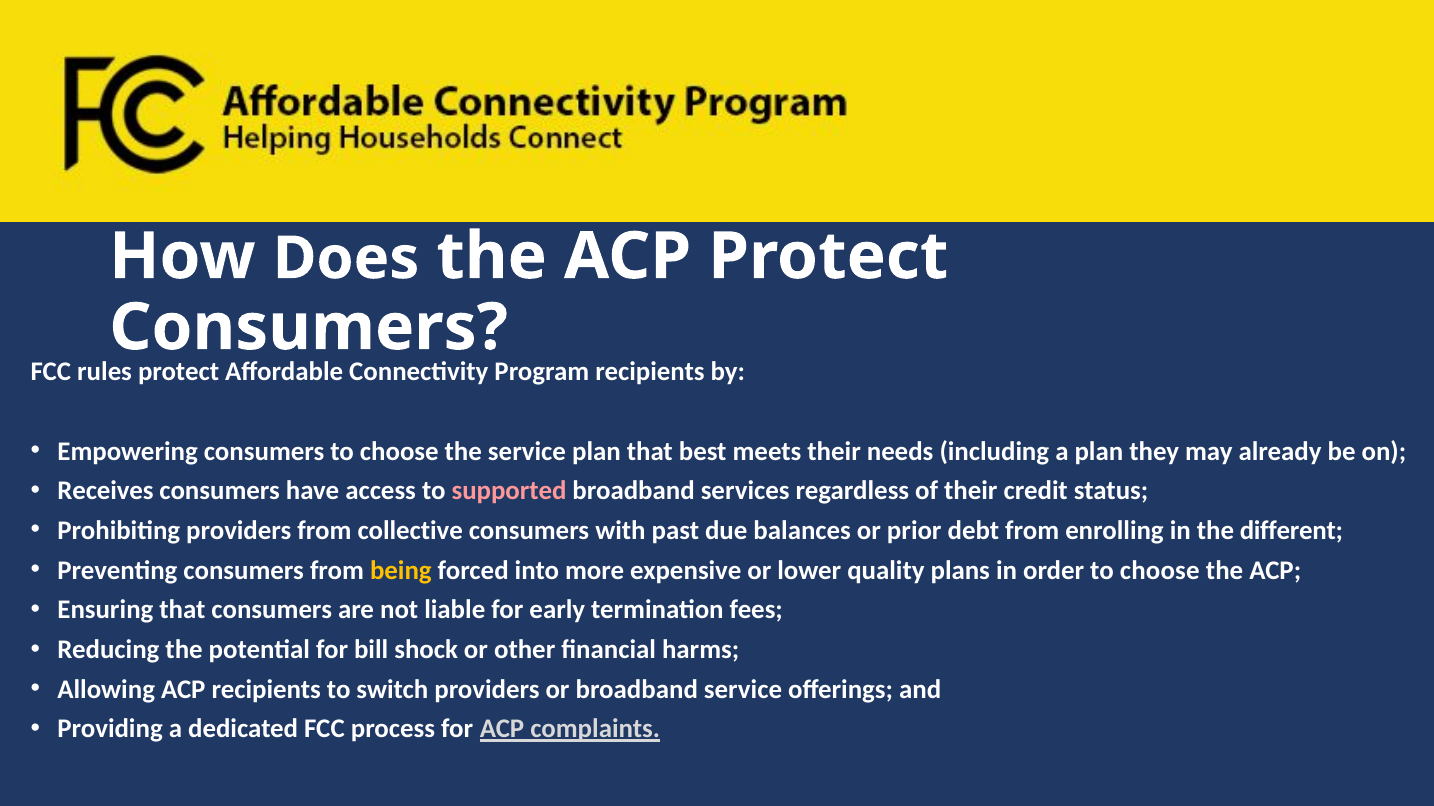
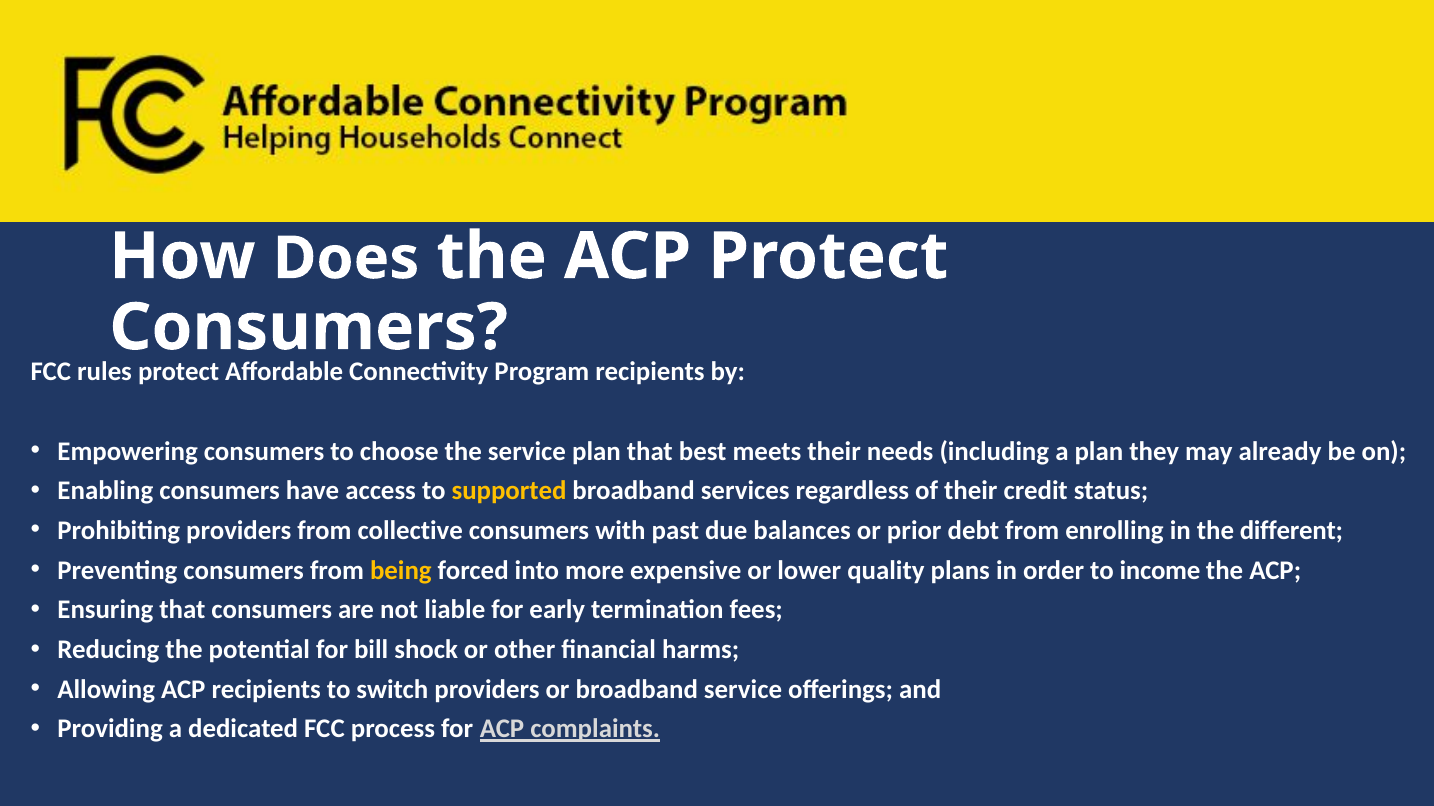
Receives: Receives -> Enabling (105, 491)
supported colour: pink -> yellow (509, 491)
order to choose: choose -> income (1160, 571)
